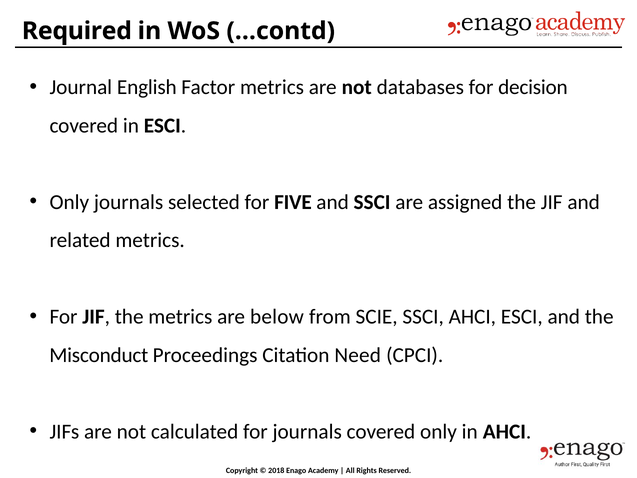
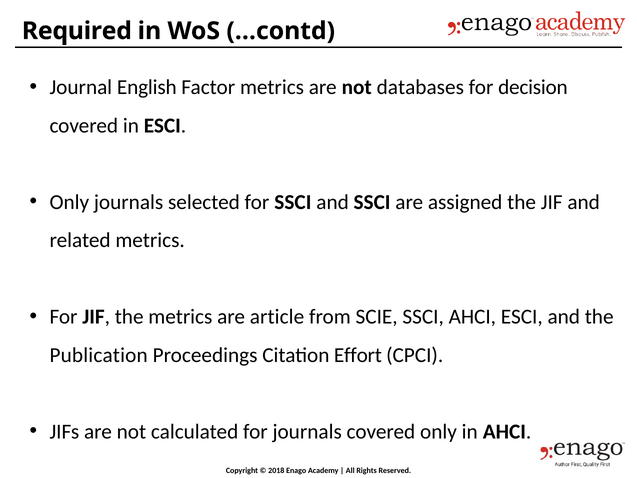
for FIVE: FIVE -> SSCI (293, 202)
below: below -> article (277, 317)
Misconduct: Misconduct -> Publication (99, 355)
Need: Need -> Effort (358, 355)
